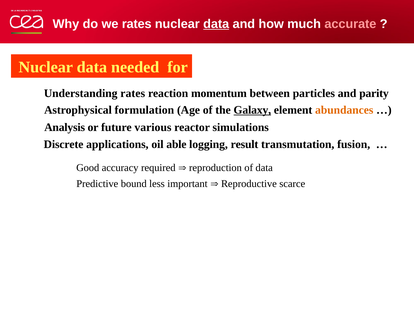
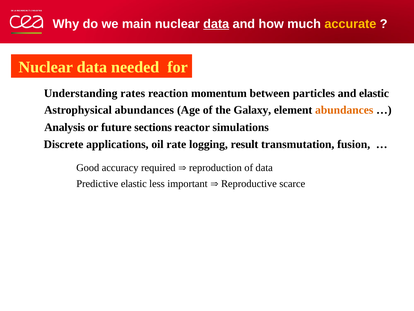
we rates: rates -> main (137, 24)
accurate colour: pink -> yellow (350, 24)
and parity: parity -> elastic (374, 93)
Astrophysical formulation: formulation -> abundances (144, 110)
Galaxy underline: present -> none (252, 110)
various: various -> sections (153, 127)
able: able -> rate (176, 144)
Predictive bound: bound -> elastic (134, 183)
